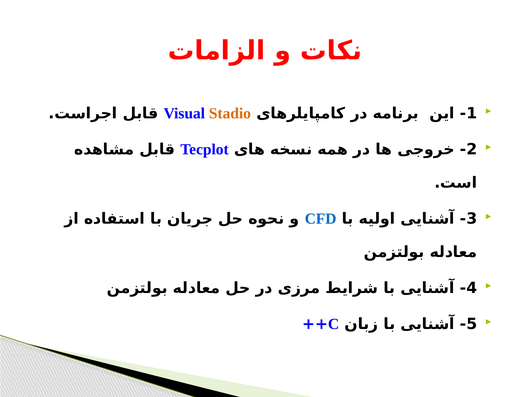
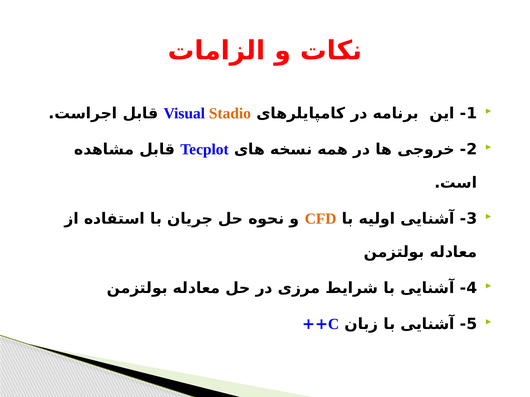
CFD colour: blue -> orange (321, 219)
